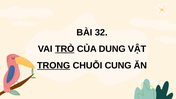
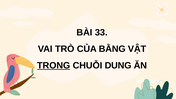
32: 32 -> 33 (101, 32)
TRÒ underline: present -> none (65, 49)
DUNG: DUNG -> BẰNG (112, 49)
CUNG: CUNG -> DUNG (118, 65)
